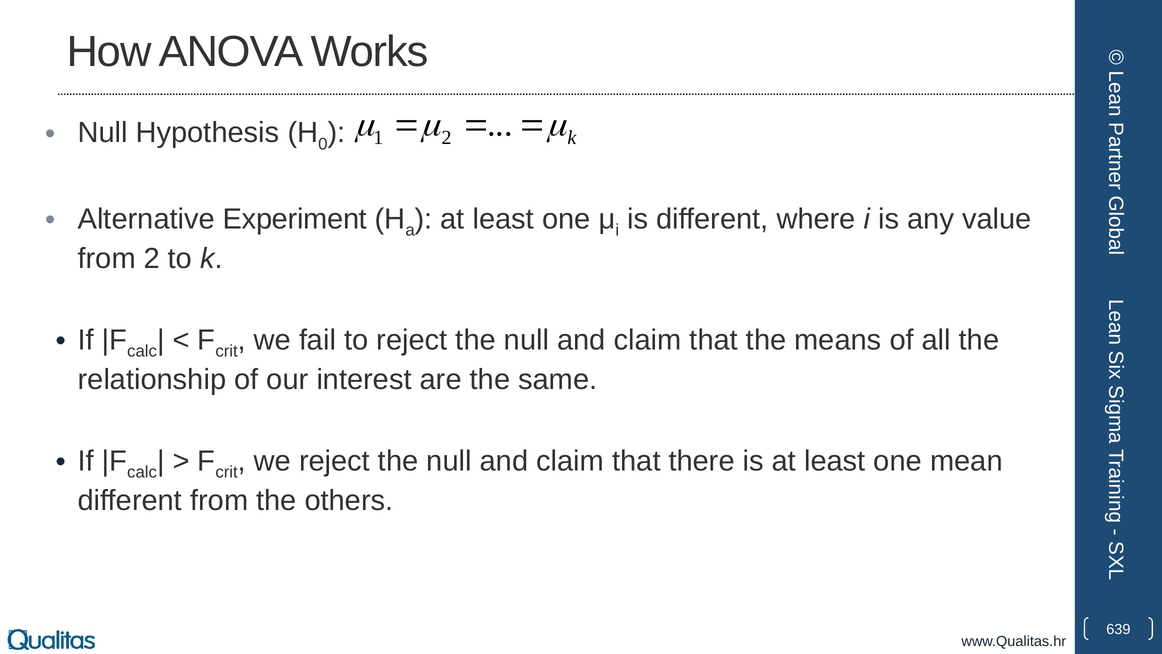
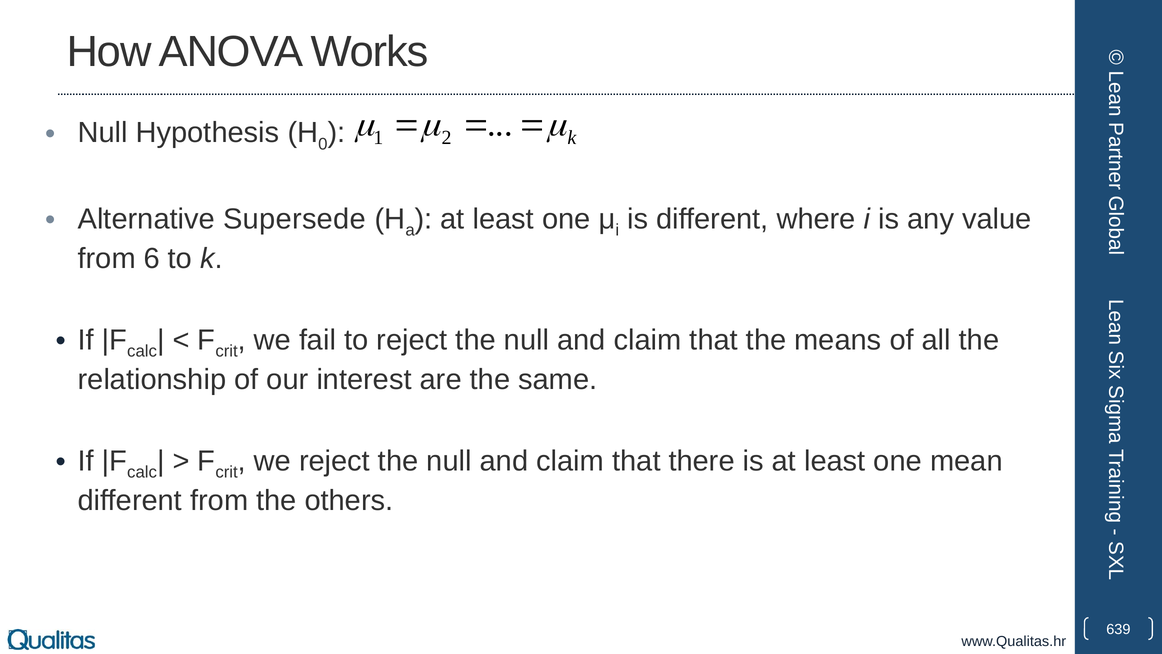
Experiment: Experiment -> Supersede (295, 219)
from 2: 2 -> 6 (152, 259)
